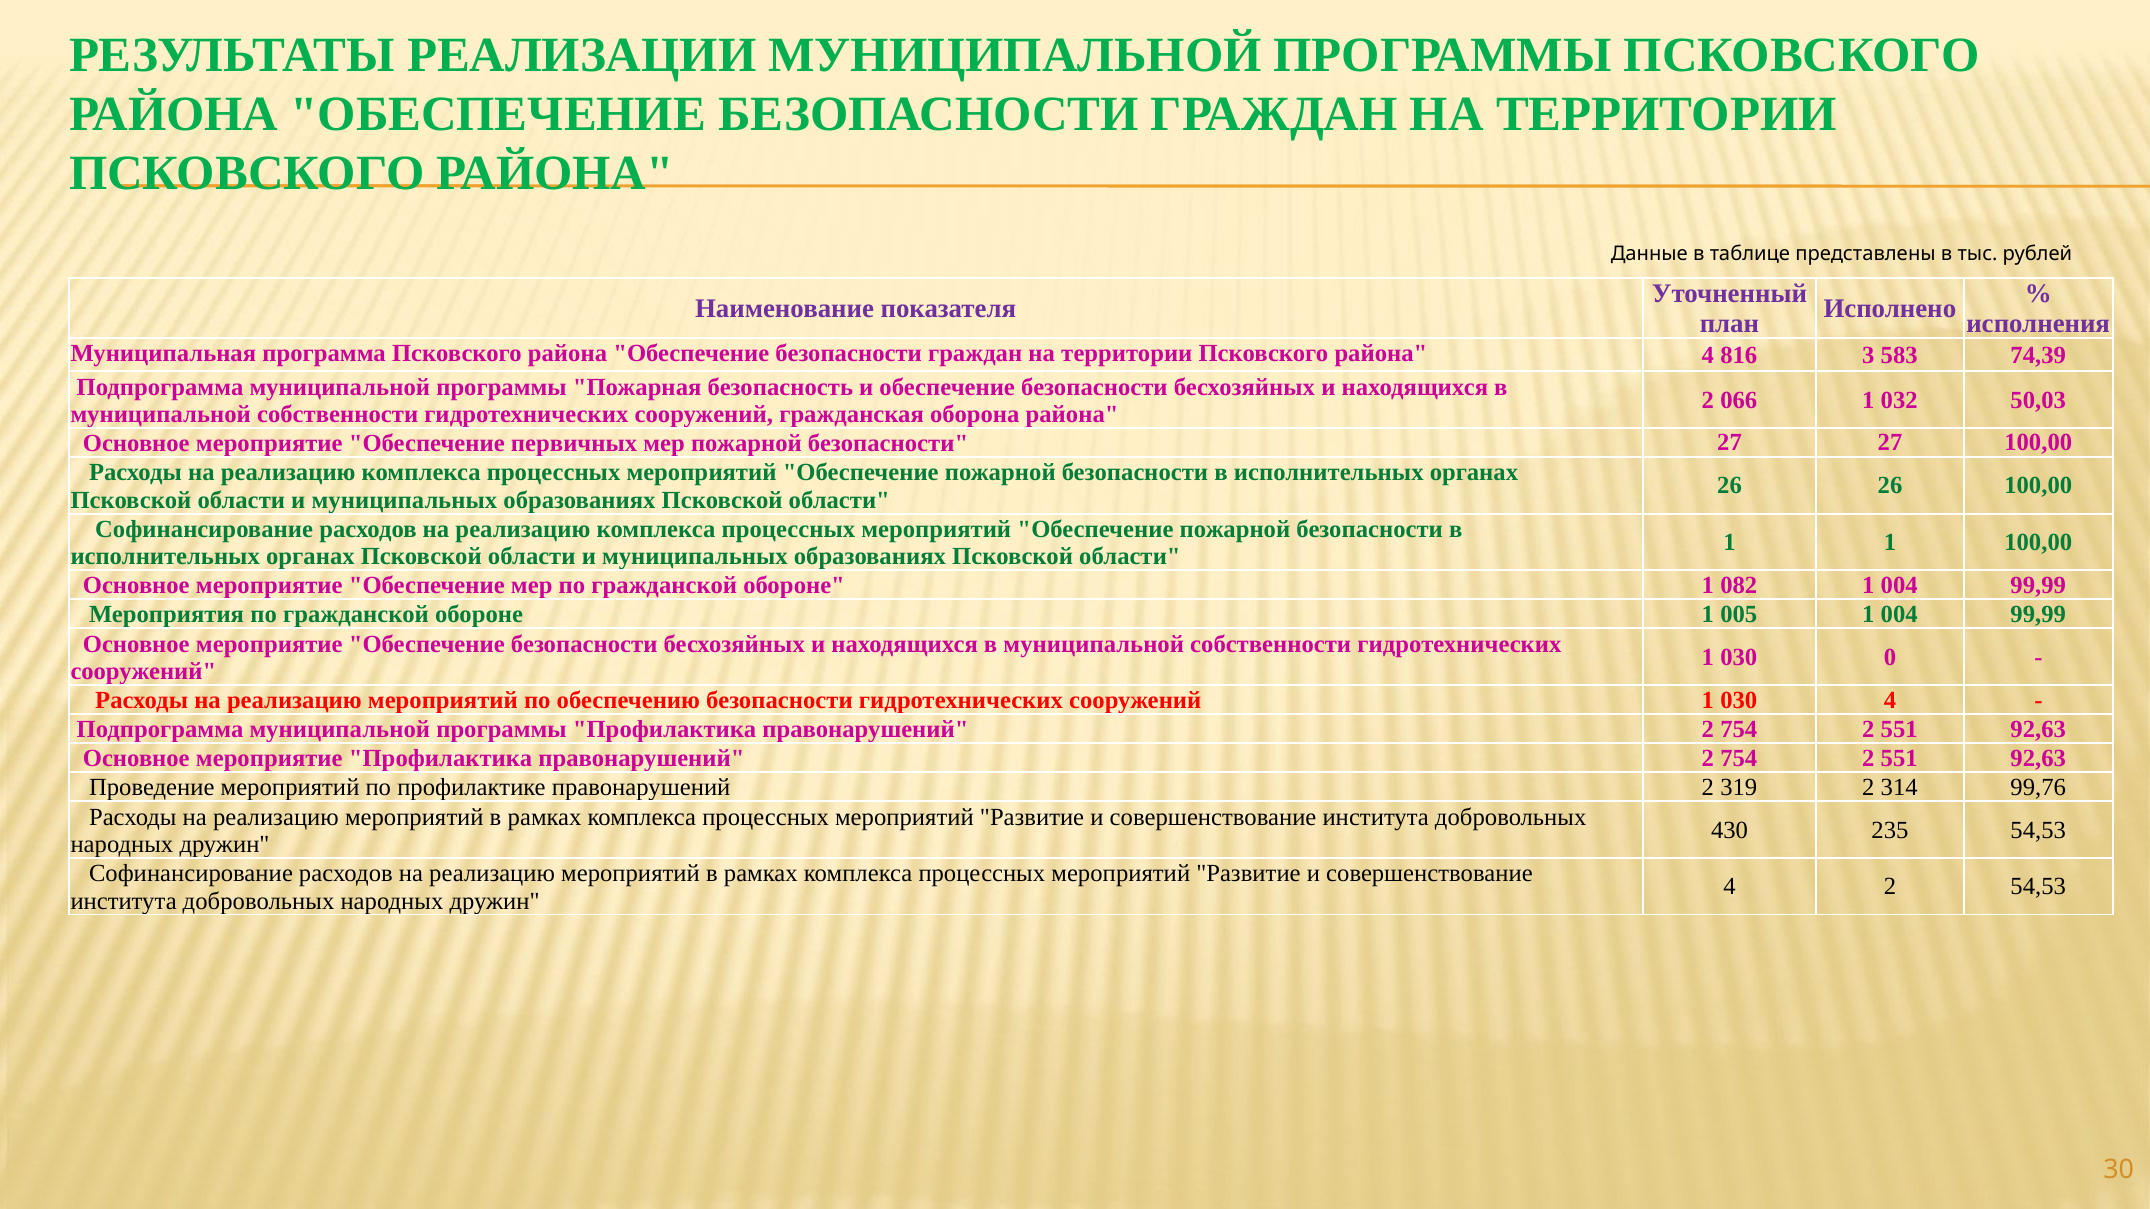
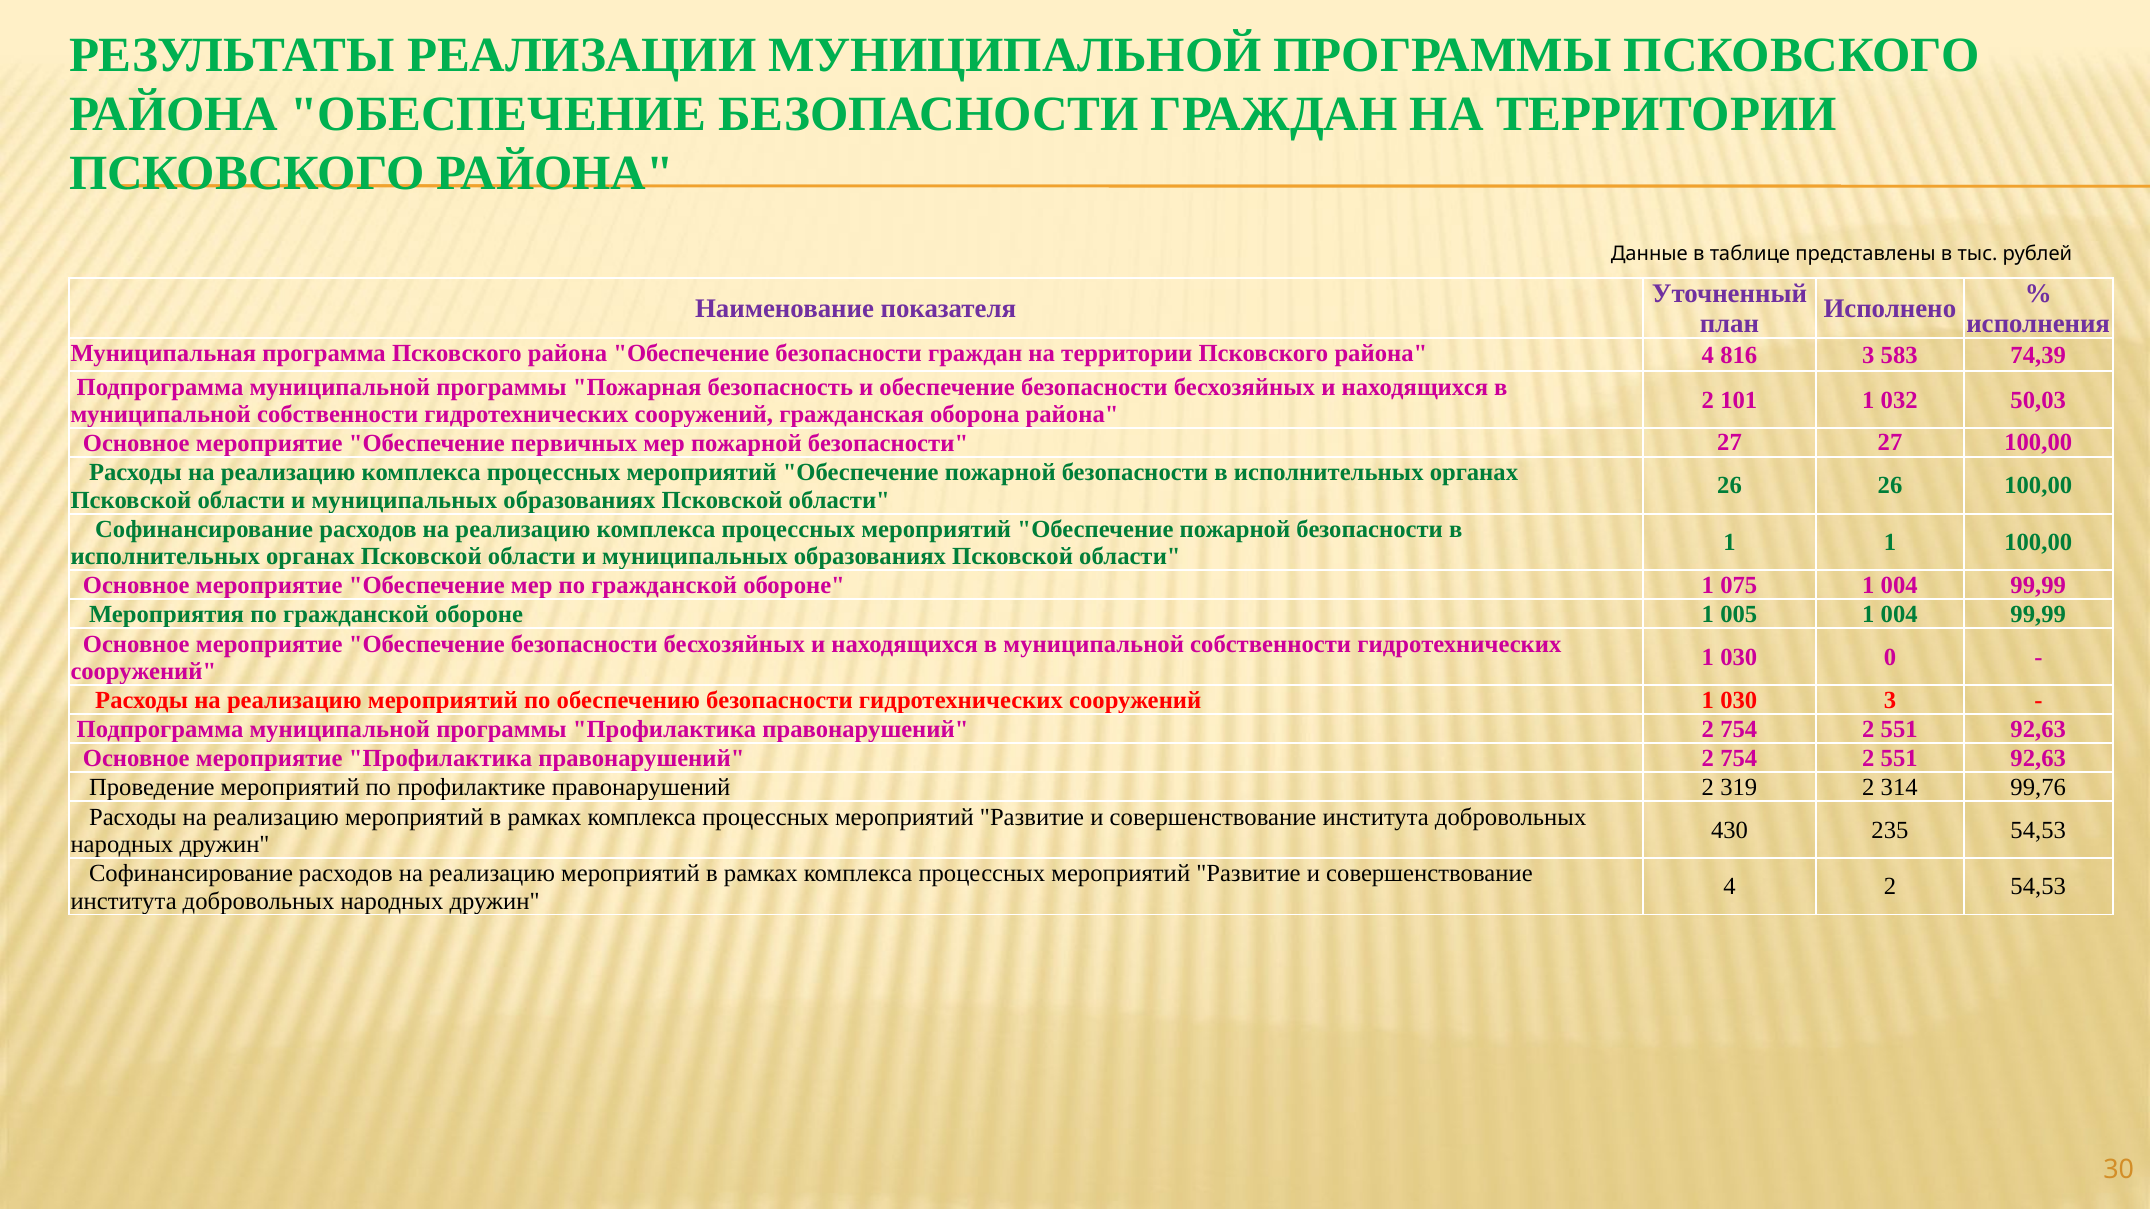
066: 066 -> 101 (1739, 400)
082: 082 -> 075 (1739, 585)
030 4: 4 -> 3 (1890, 700)
